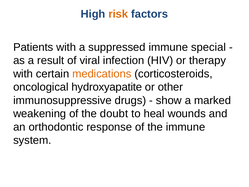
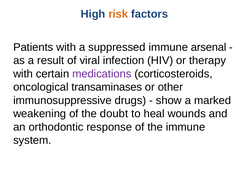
special: special -> arsenal (209, 47)
medications colour: orange -> purple (102, 74)
hydroxyapatite: hydroxyapatite -> transaminases (107, 87)
